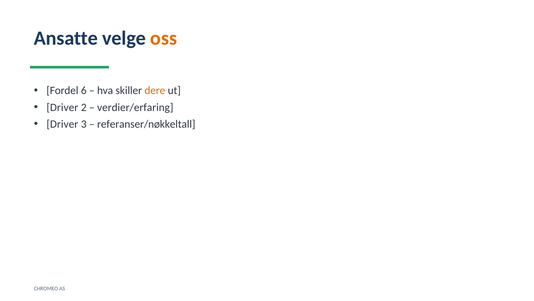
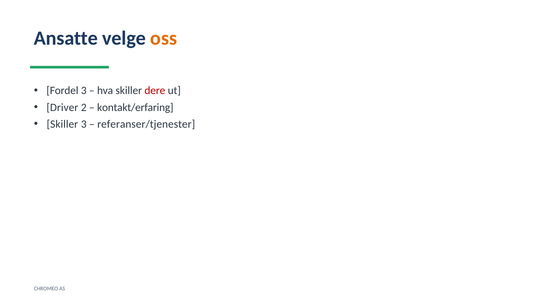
Fordel 6: 6 -> 3 (84, 90)
dere colour: orange -> red (155, 90)
verdier/erfaring: verdier/erfaring -> kontakt/erfaring (135, 107)
Driver: Driver -> Skiller (62, 124)
referanser/nøkkeltall: referanser/nøkkeltall -> referanser/tjenester (146, 124)
